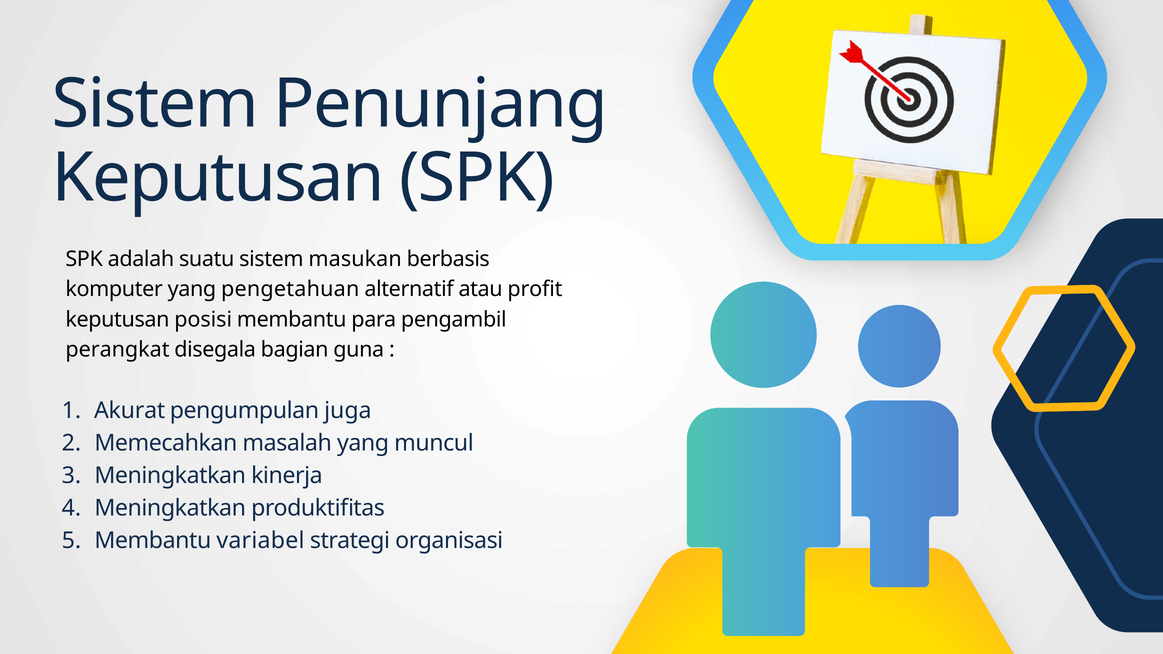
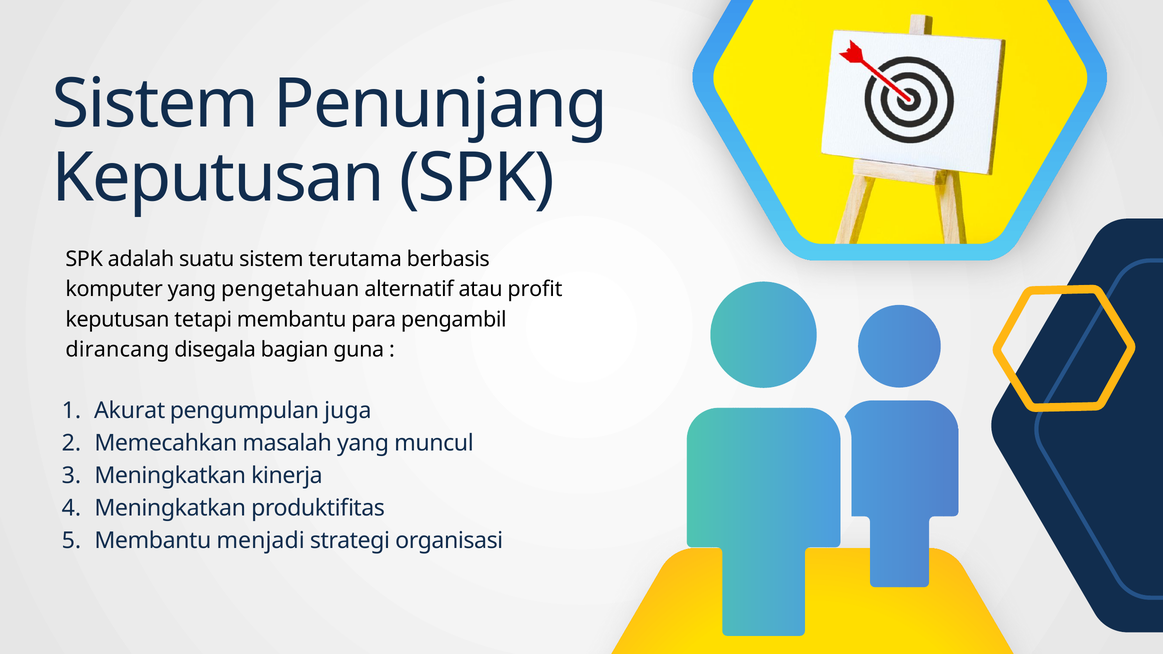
masukan: masukan -> terutama (355, 259)
posisi: posisi -> tetapi (203, 320)
perangkat: perangkat -> dirancang (117, 350)
variabel: variabel -> menjadi (261, 541)
